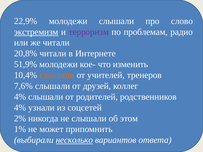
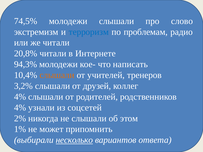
22,9%: 22,9% -> 74,5% (26, 21)
экстремизм underline: present -> none (36, 32)
терроризм colour: purple -> blue (89, 32)
51,9%: 51,9% -> 94,3% (26, 64)
изменить: изменить -> написать (130, 64)
7,6%: 7,6% -> 3,2% (23, 86)
